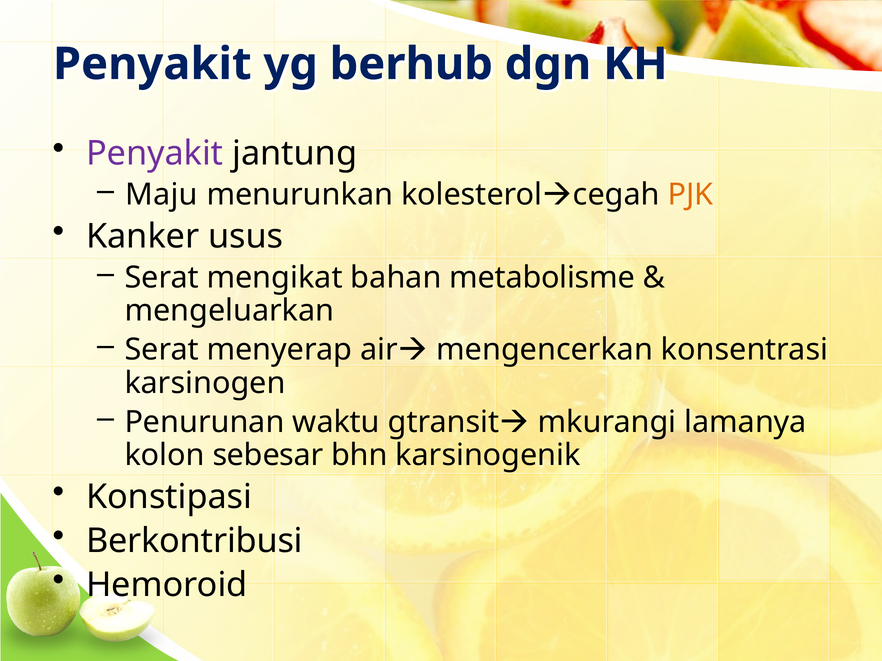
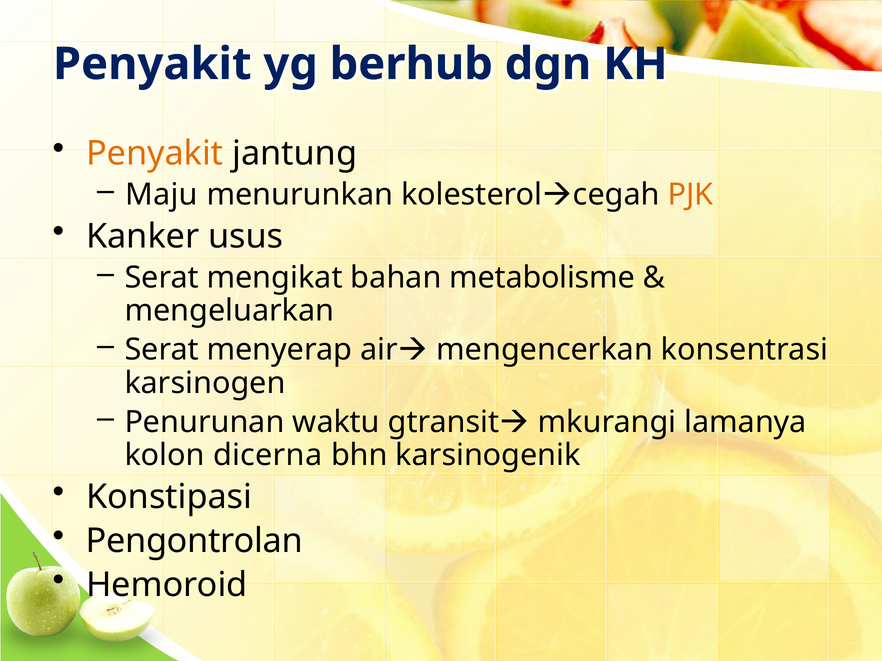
Penyakit colour: purple -> orange (155, 154)
sebesar: sebesar -> dicerna (268, 455)
Berkontribusi: Berkontribusi -> Pengontrolan (194, 541)
